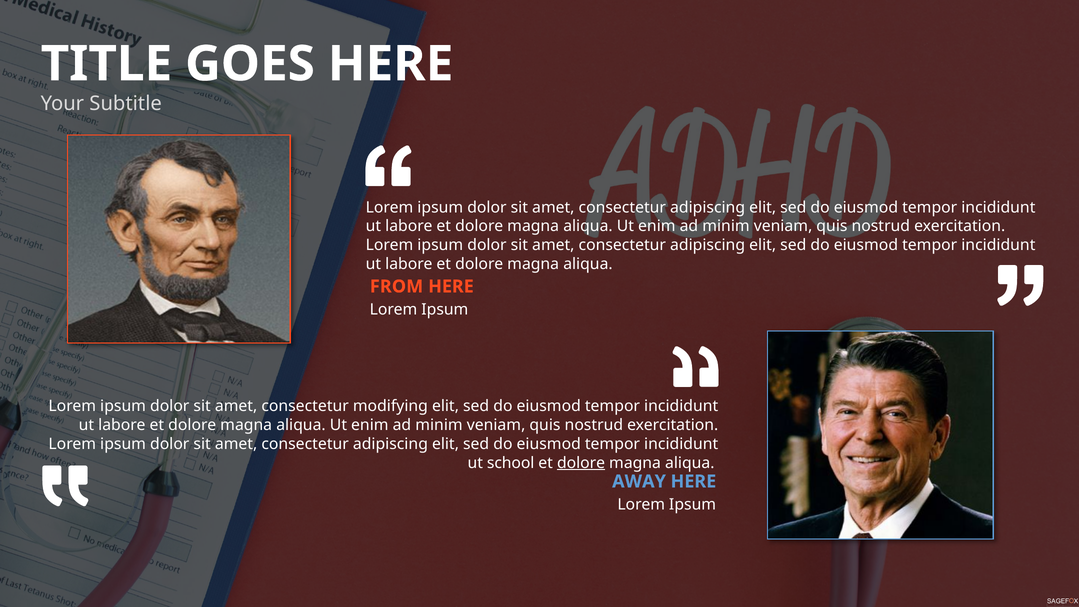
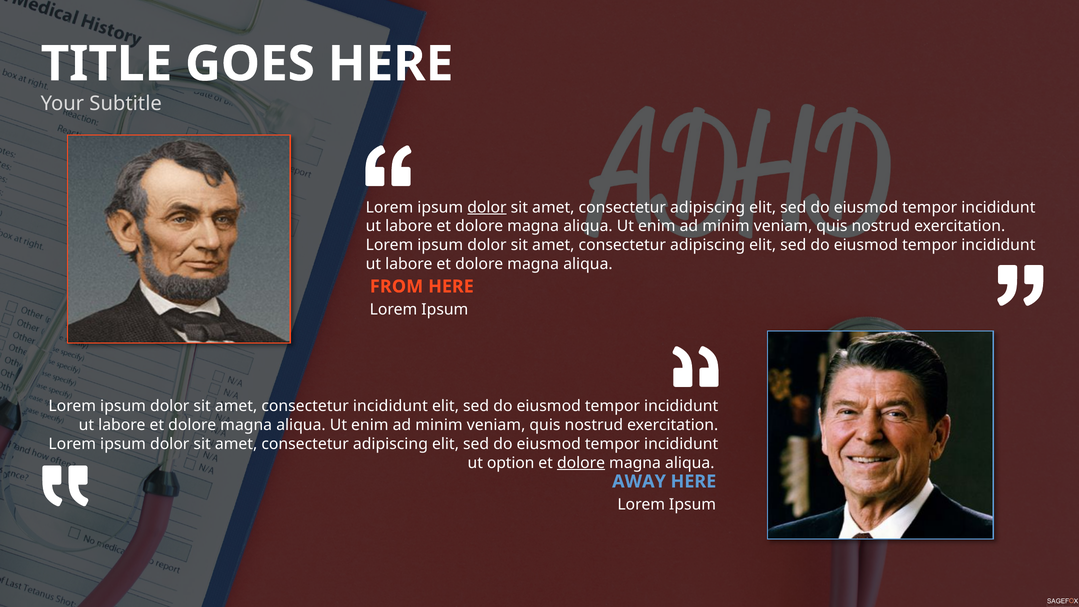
dolor underline: none -> present (487, 207)
consectetur modifying: modifying -> incididunt (390, 406)
school: school -> option (511, 463)
